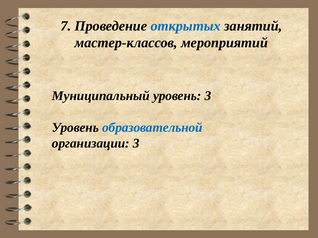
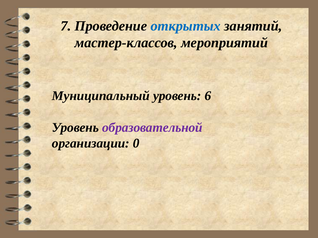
уровень 3: 3 -> 6 (208, 96)
образовательной colour: blue -> purple (152, 128)
организации 3: 3 -> 0 (136, 144)
